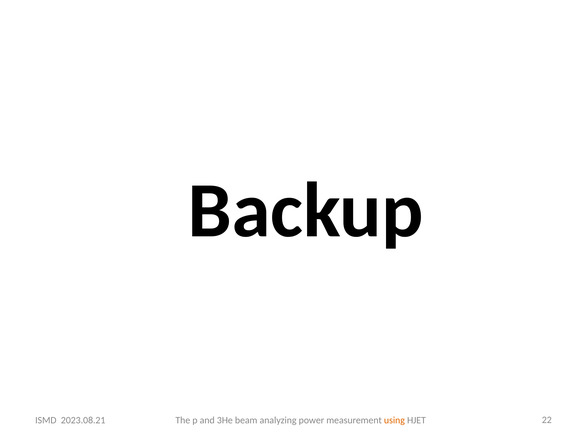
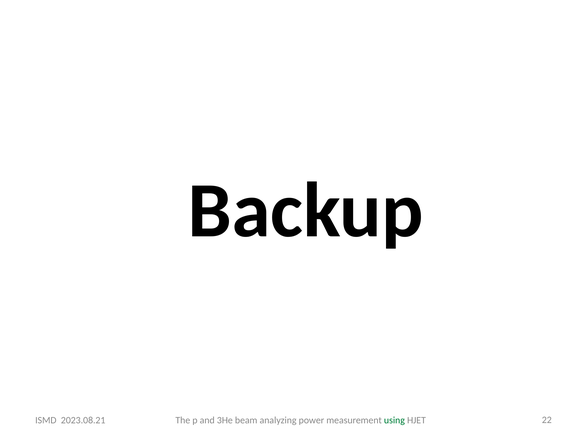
using colour: orange -> green (394, 420)
